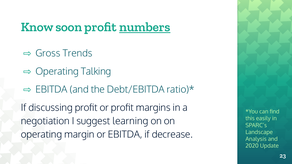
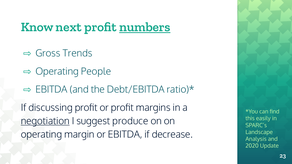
soon: soon -> next (69, 27)
Talking: Talking -> People (96, 72)
negotiation underline: none -> present (45, 121)
learning: learning -> produce (130, 121)
